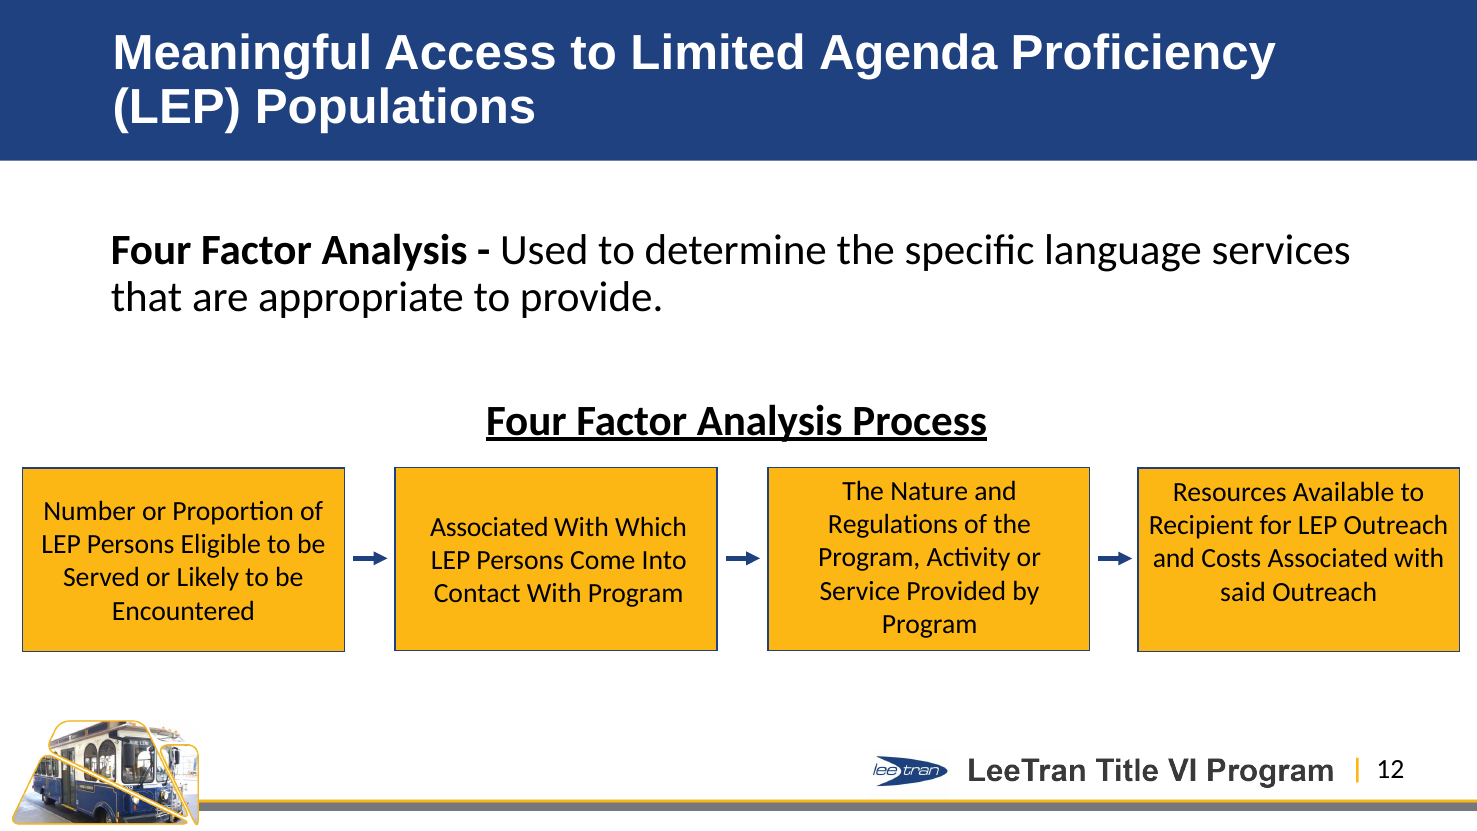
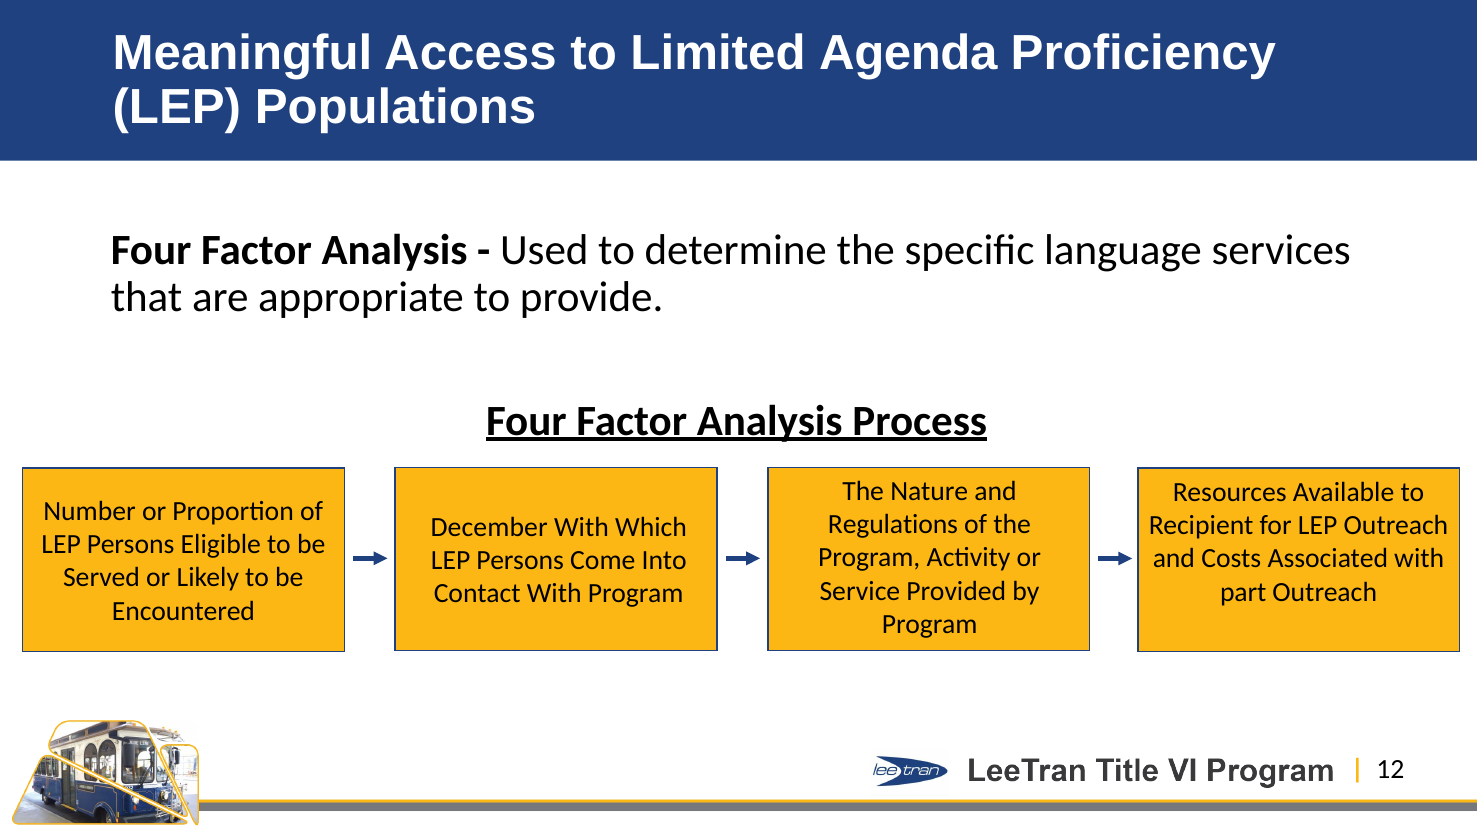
Associated: Associated -> December (489, 527)
said: said -> part (1243, 592)
